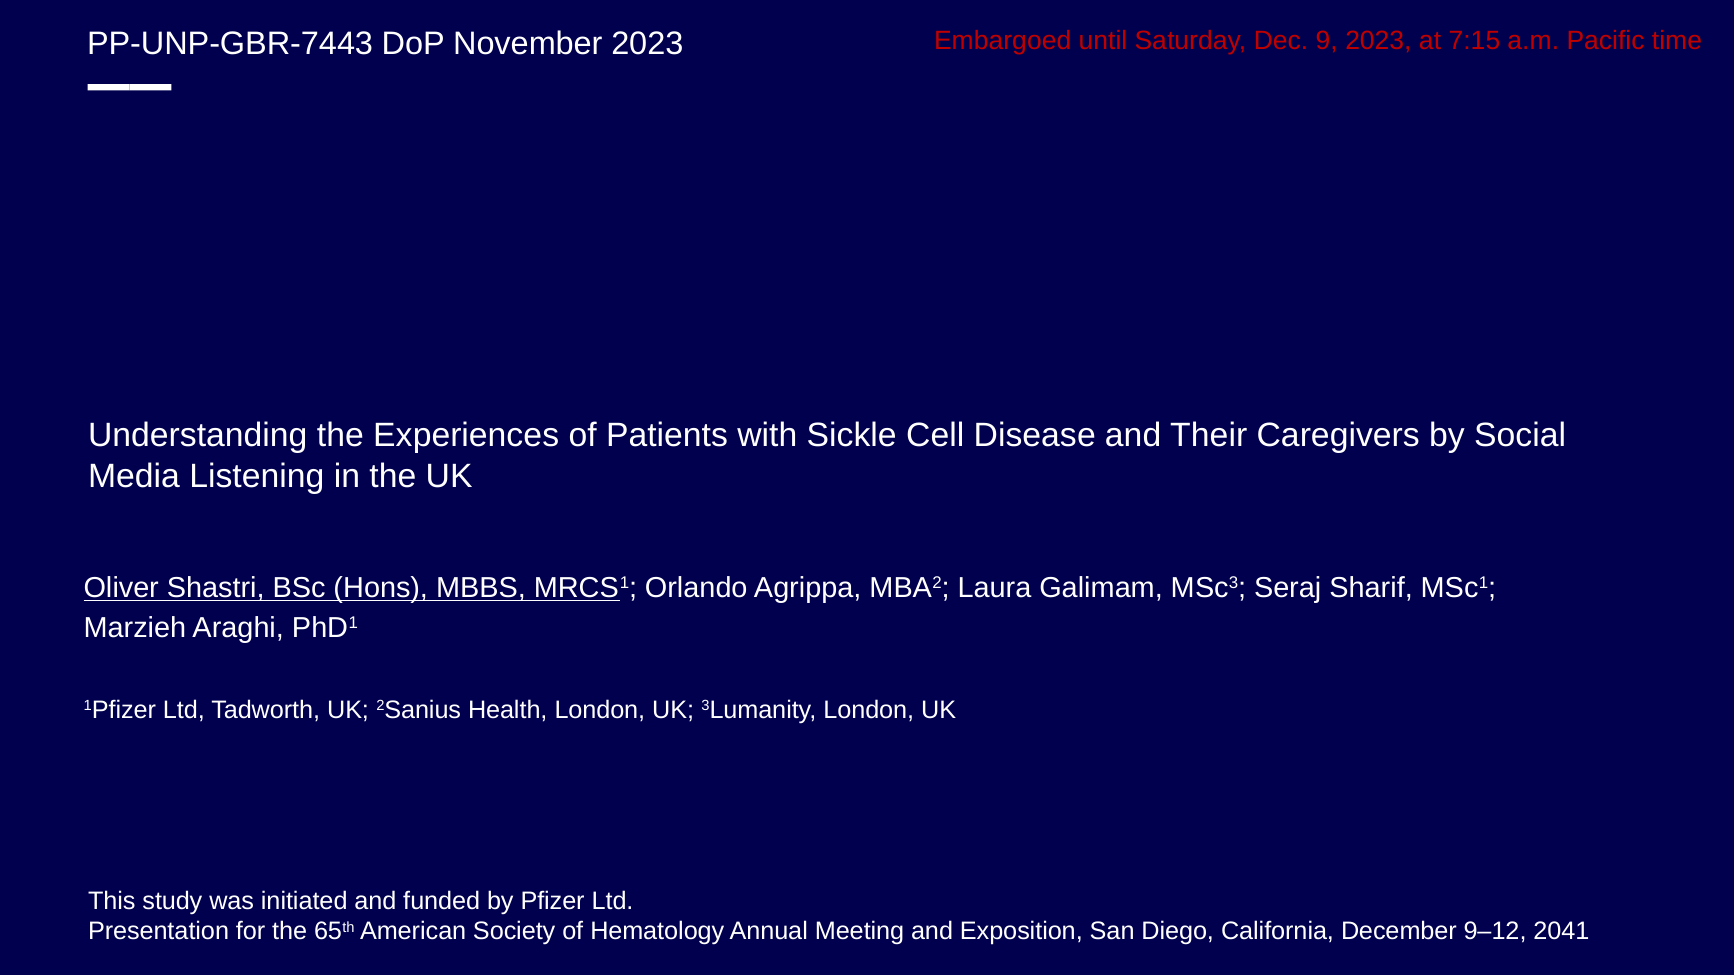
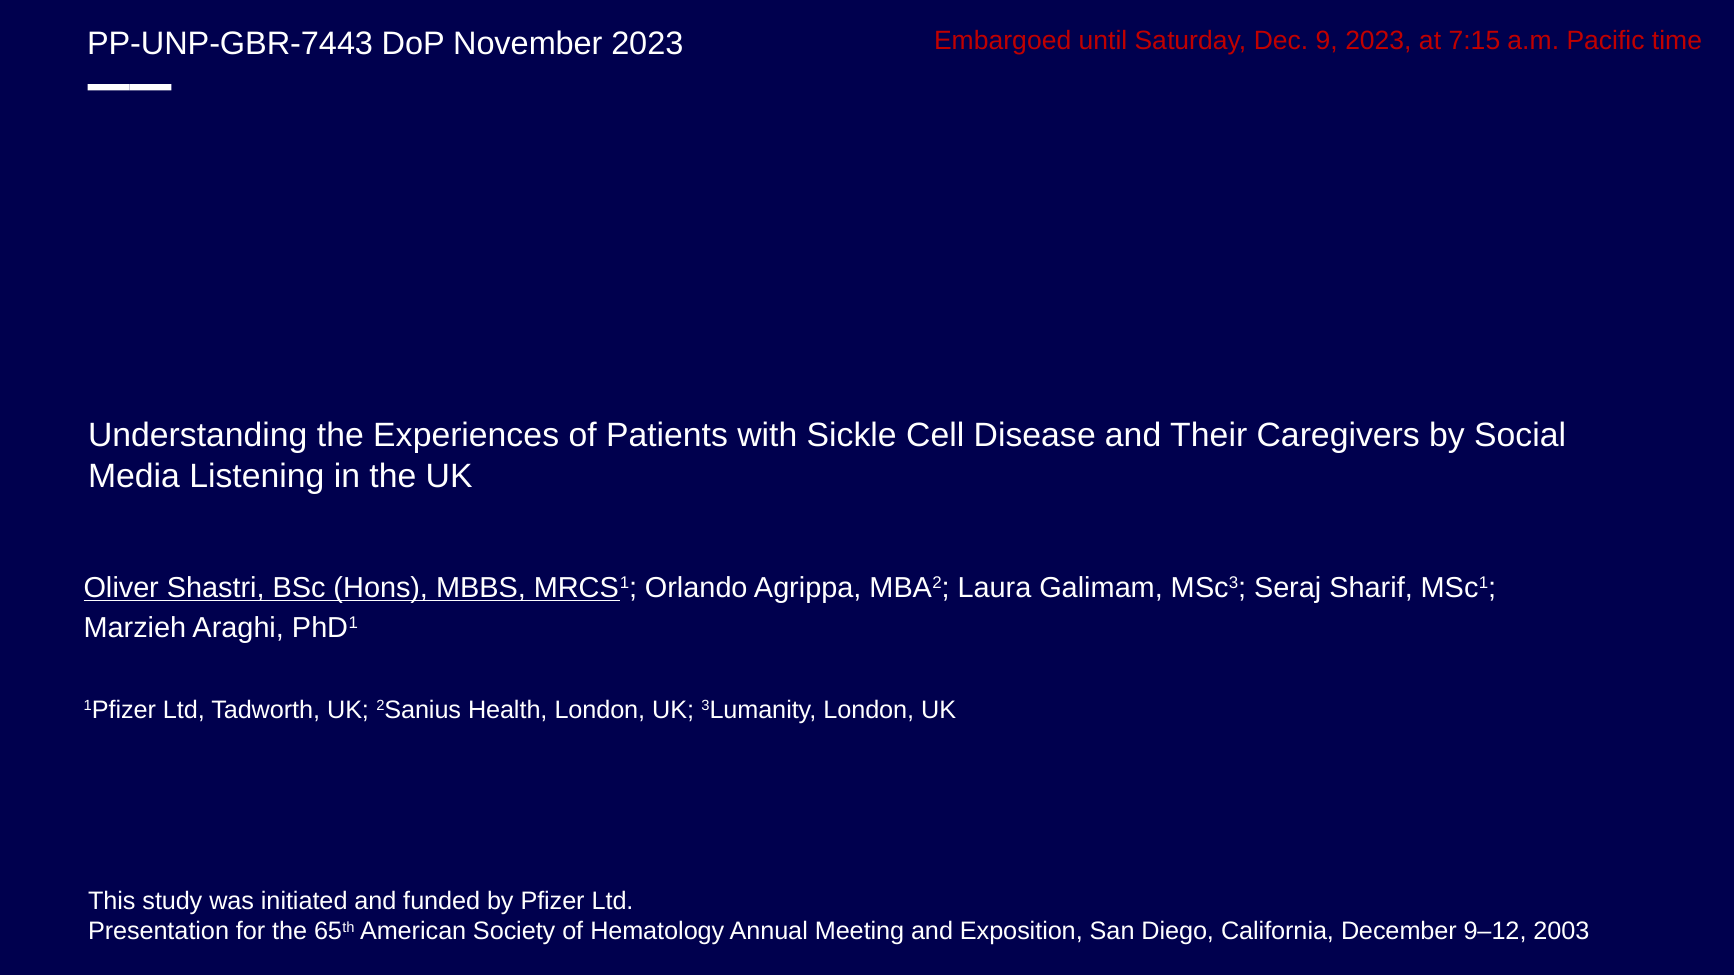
2041: 2041 -> 2003 (1561, 932)
